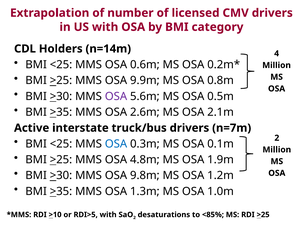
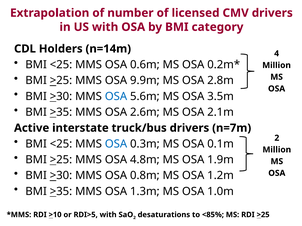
0.8m: 0.8m -> 2.8m (221, 81)
OSA colour: purple -> blue (116, 97)
0.5m: 0.5m -> 3.5m (221, 97)
9.8m: 9.8m -> 0.8m (145, 176)
